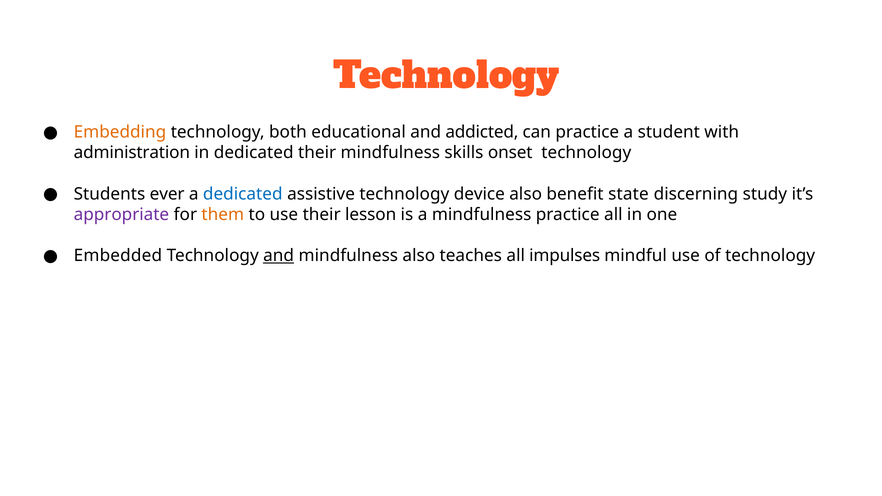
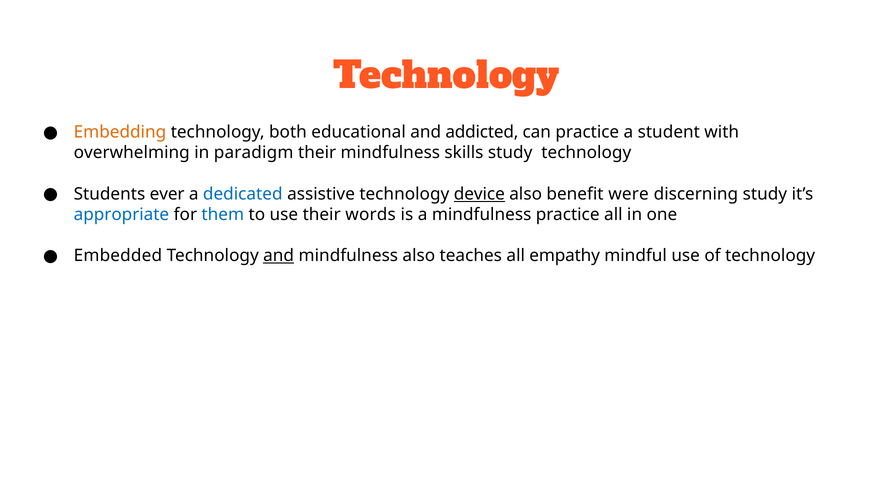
administration: administration -> overwhelming (132, 153)
in dedicated: dedicated -> paradigm (254, 153)
skills onset: onset -> study (510, 153)
device underline: none -> present (479, 194)
state: state -> were (628, 194)
appropriate colour: purple -> blue (121, 215)
them colour: orange -> blue (223, 215)
lesson: lesson -> words (371, 215)
impulses: impulses -> empathy (565, 256)
